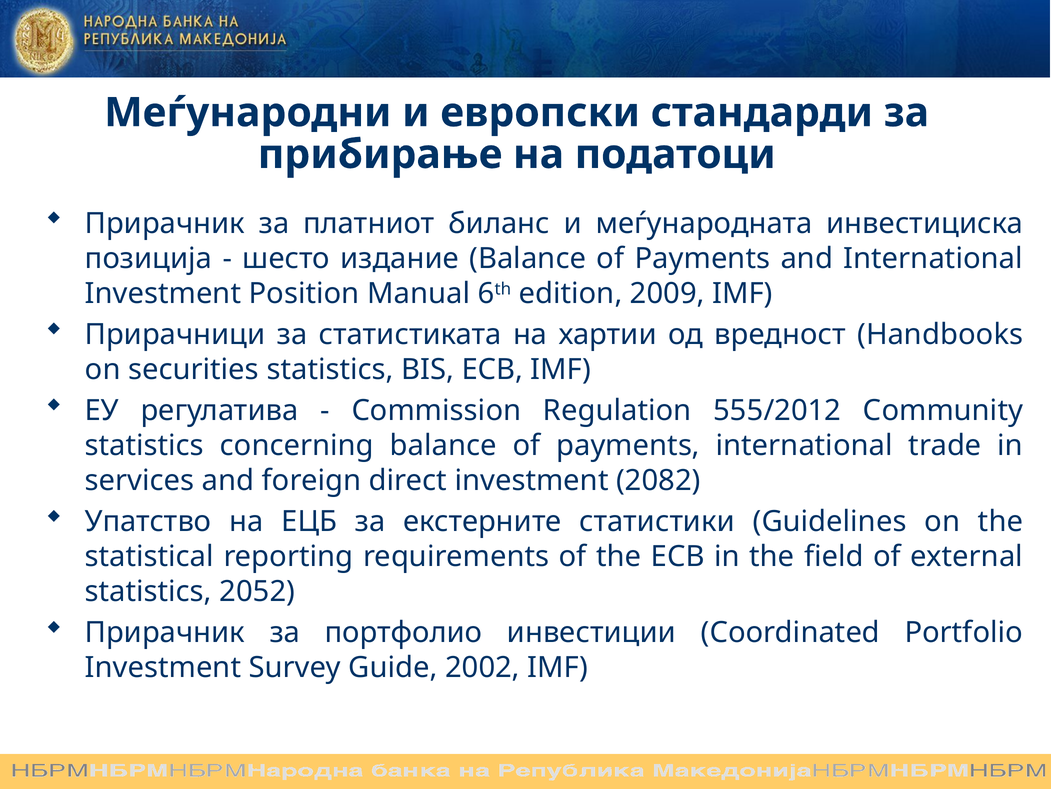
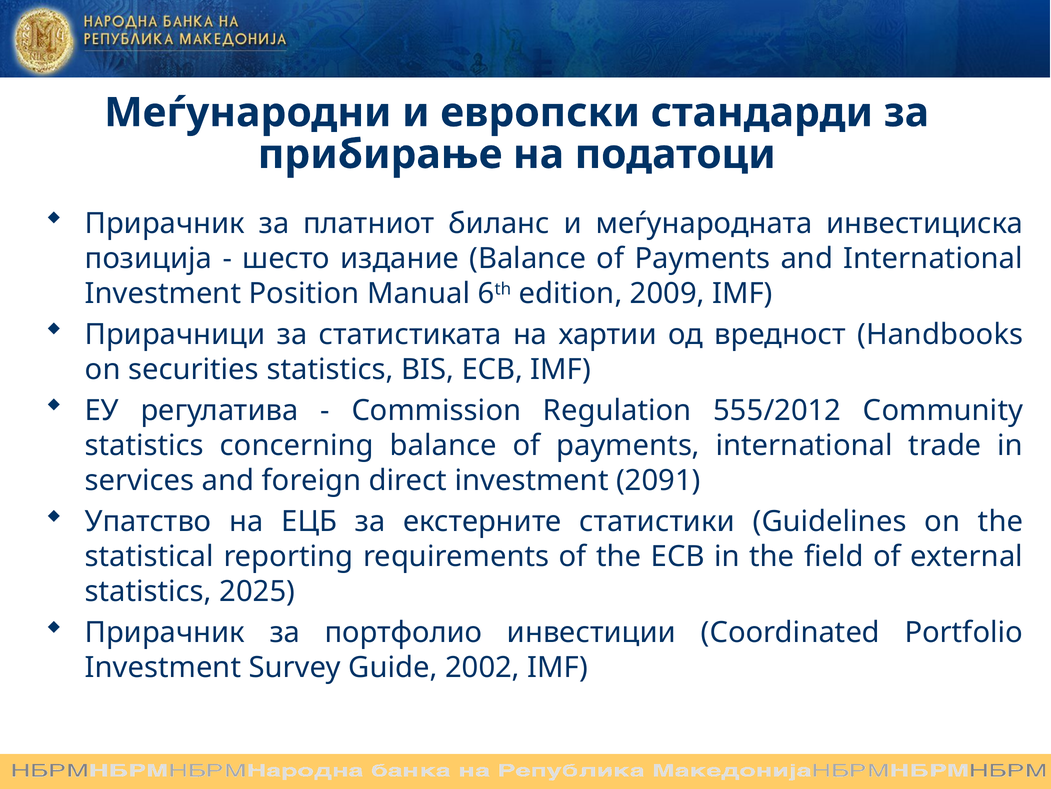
2082: 2082 -> 2091 (658, 480)
2052: 2052 -> 2025 (257, 591)
